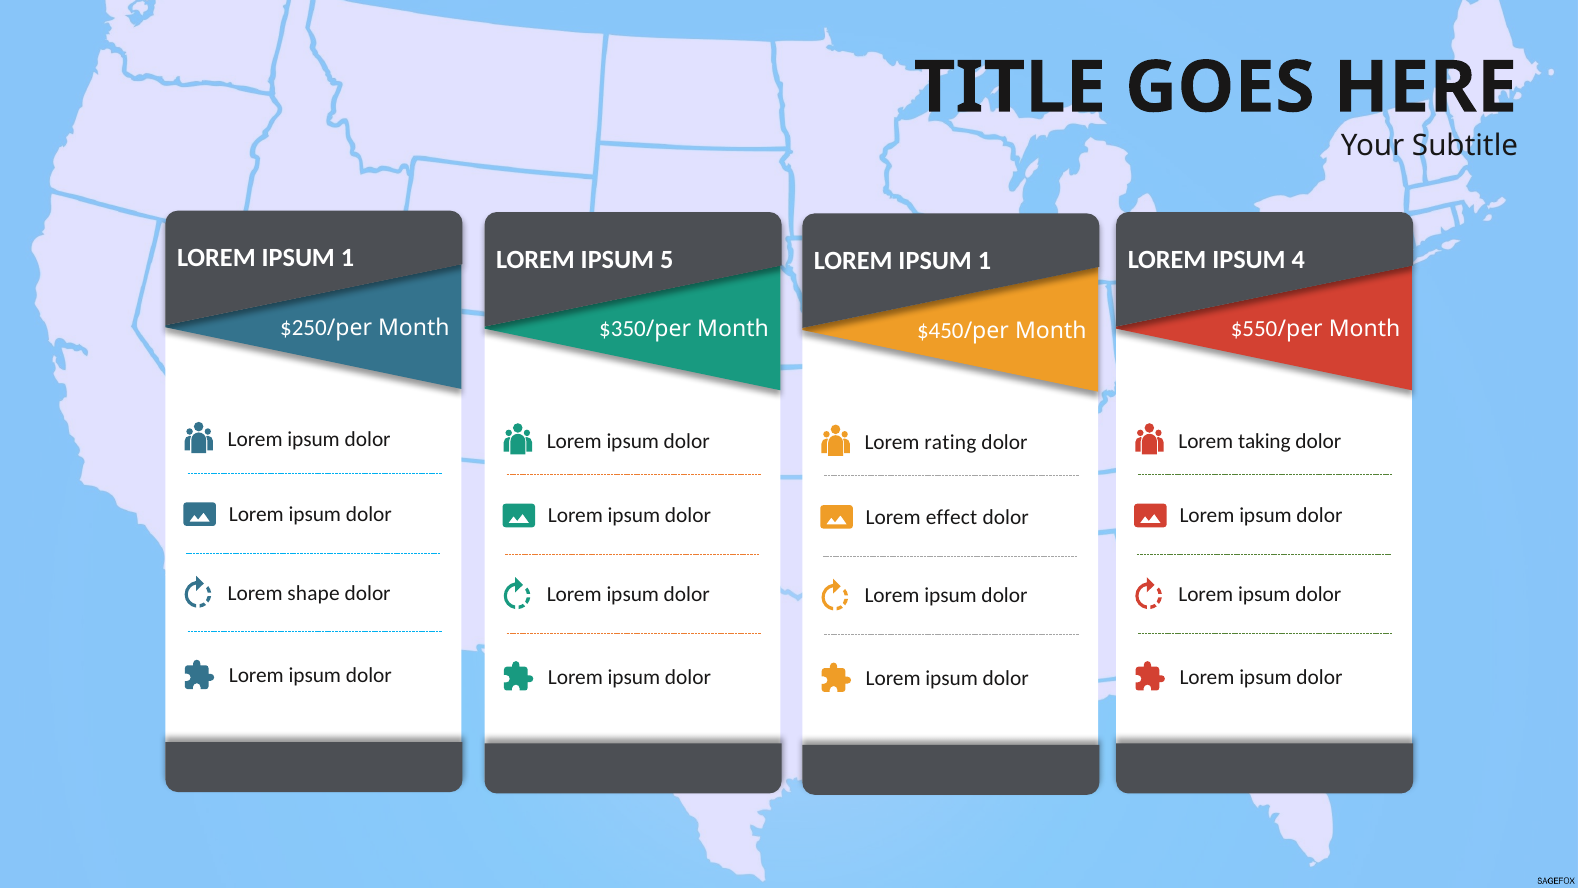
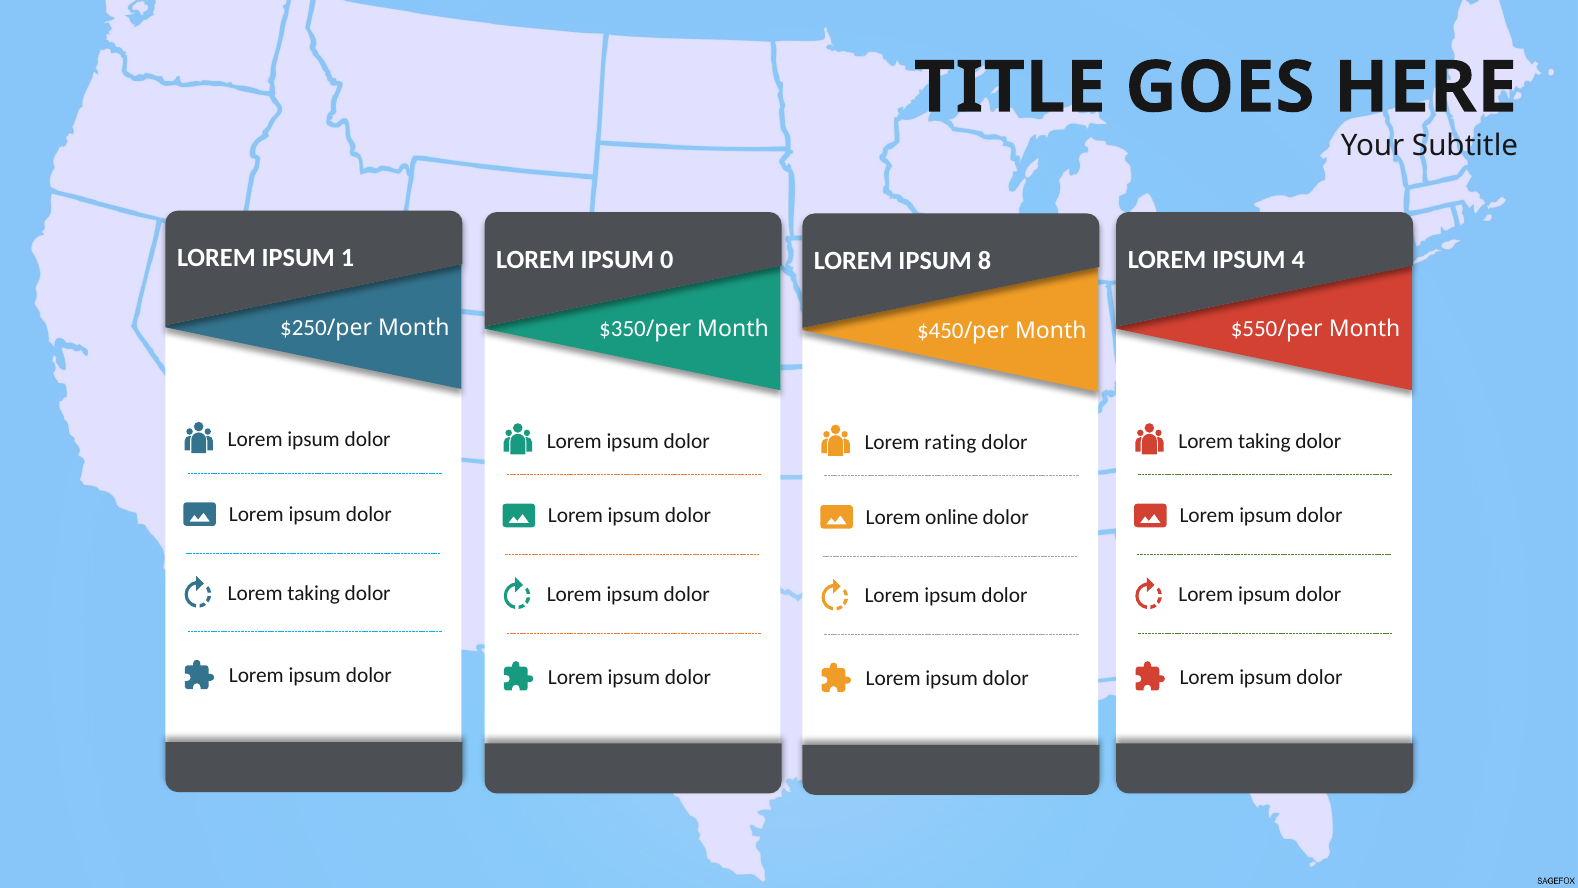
5: 5 -> 0 (667, 259)
1: 1 -> 8 (984, 261)
effect: effect -> online (952, 517)
shape: shape -> taking (314, 593)
